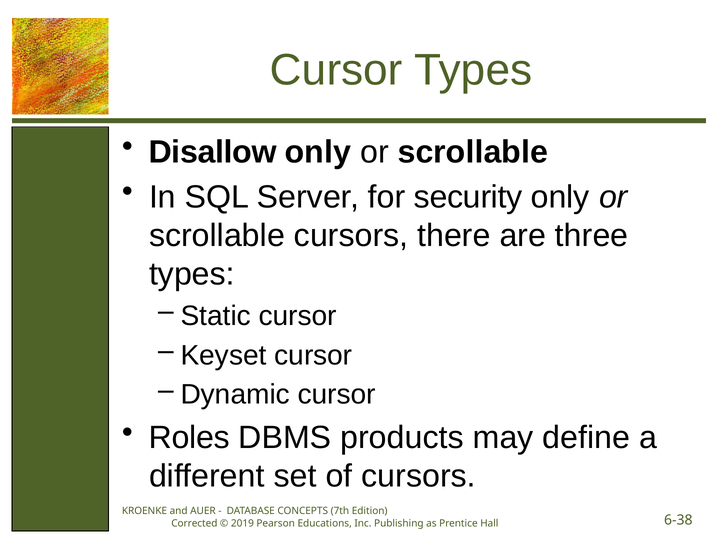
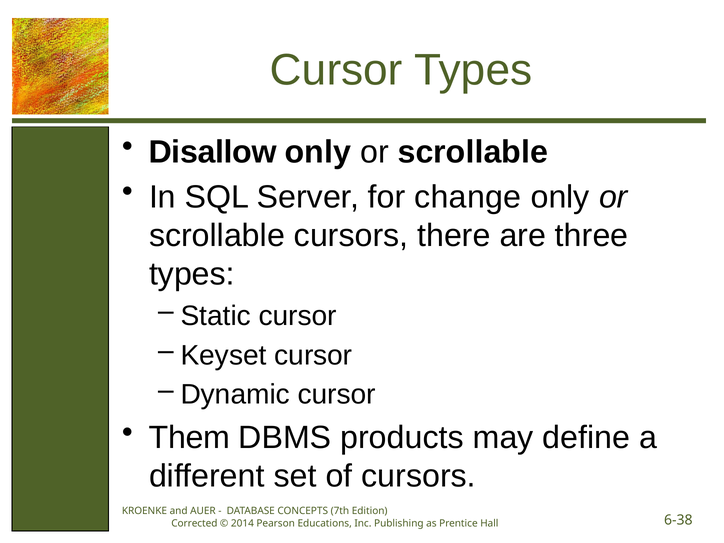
security: security -> change (468, 197)
Roles: Roles -> Them (189, 438)
2019: 2019 -> 2014 (242, 523)
